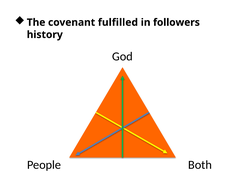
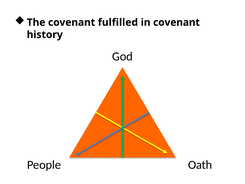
in followers: followers -> covenant (176, 22)
Both: Both -> Oath (200, 165)
